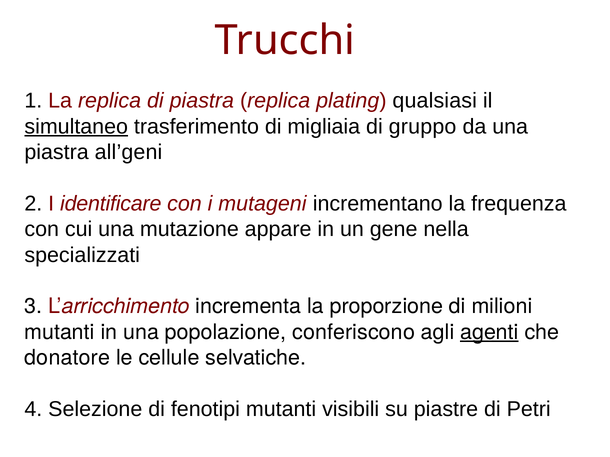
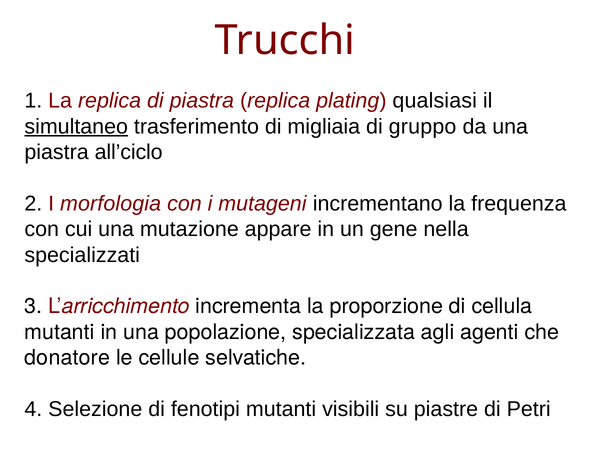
all’geni: all’geni -> all’ciclo (129, 152)
identificare: identificare -> morfologia (111, 204)
milioni: milioni -> cellula (502, 307)
conferiscono: conferiscono -> specializzata (354, 332)
agenti underline: present -> none (489, 332)
